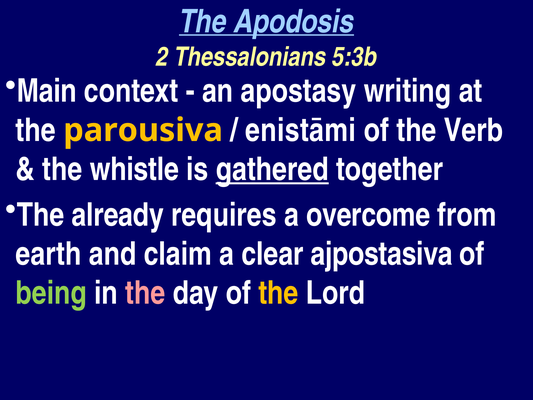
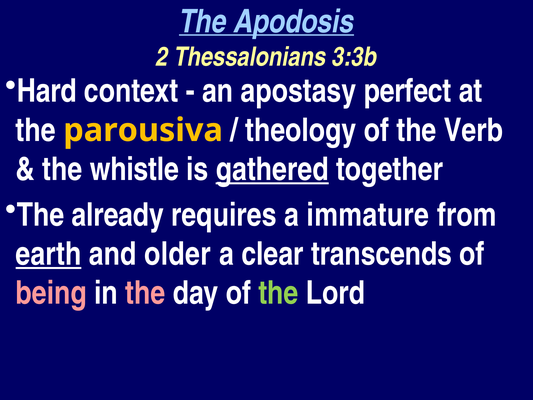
5:3b: 5:3b -> 3:3b (354, 57)
Main: Main -> Hard (47, 91)
writing: writing -> perfect (408, 91)
enistāmi: enistāmi -> theology (301, 130)
overcome: overcome -> immature (368, 215)
earth underline: none -> present (48, 254)
claim: claim -> older (178, 254)
ajpostasiva: ajpostasiva -> transcends (382, 254)
being colour: light green -> pink (51, 293)
the colour: yellow -> light green (278, 293)
